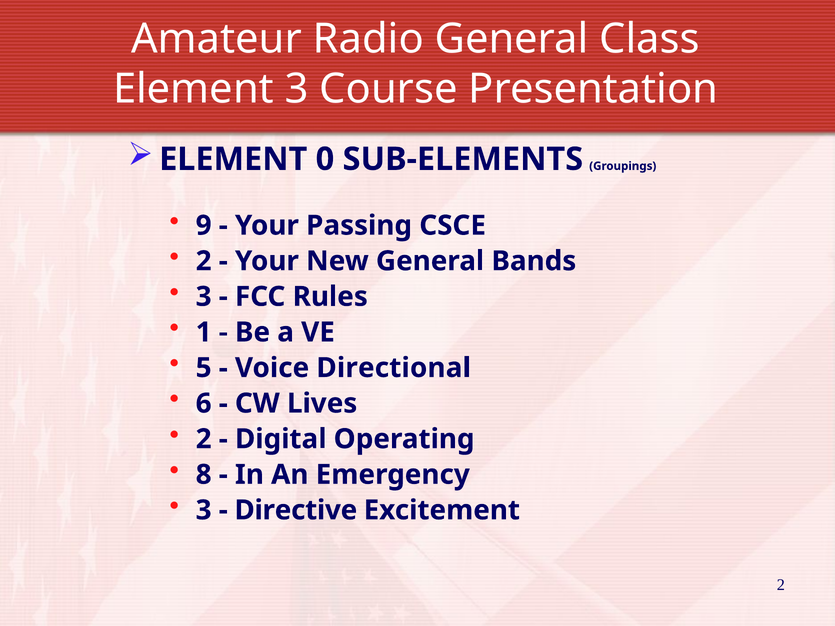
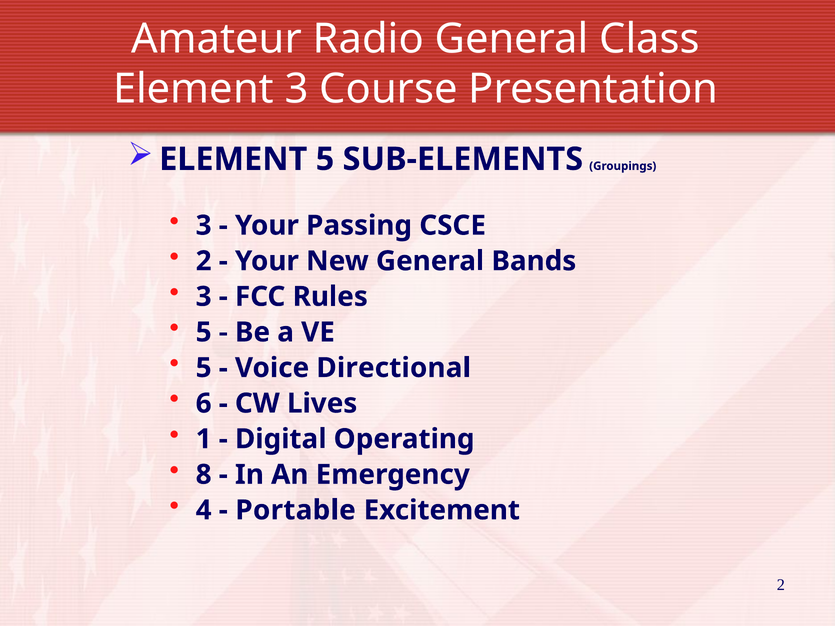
ELEMENT 0: 0 -> 5 (325, 159)
9: 9 -> 3 (204, 226)
1: 1 -> 5 (204, 332)
2: 2 -> 1 (204, 439)
3: 3 -> 4 (204, 510)
Directive: Directive -> Portable (296, 510)
